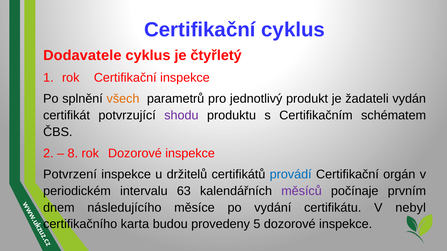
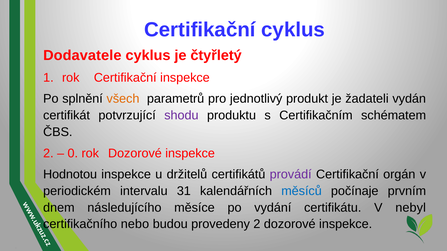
8: 8 -> 0 (73, 153)
Potvrzení: Potvrzení -> Hodnotou (70, 175)
provádí colour: blue -> purple (291, 175)
63: 63 -> 31 (184, 191)
měsíců colour: purple -> blue (302, 191)
karta: karta -> nebo (135, 225)
provedeny 5: 5 -> 2 (257, 225)
